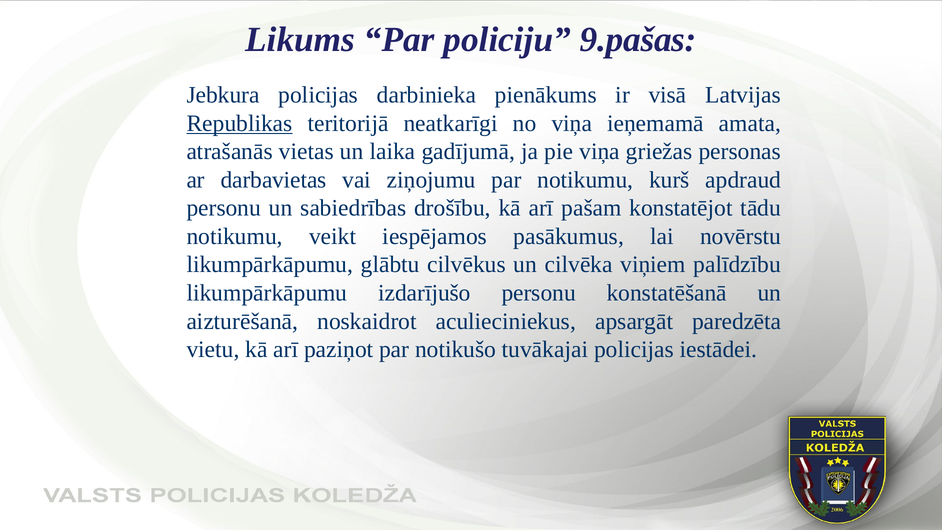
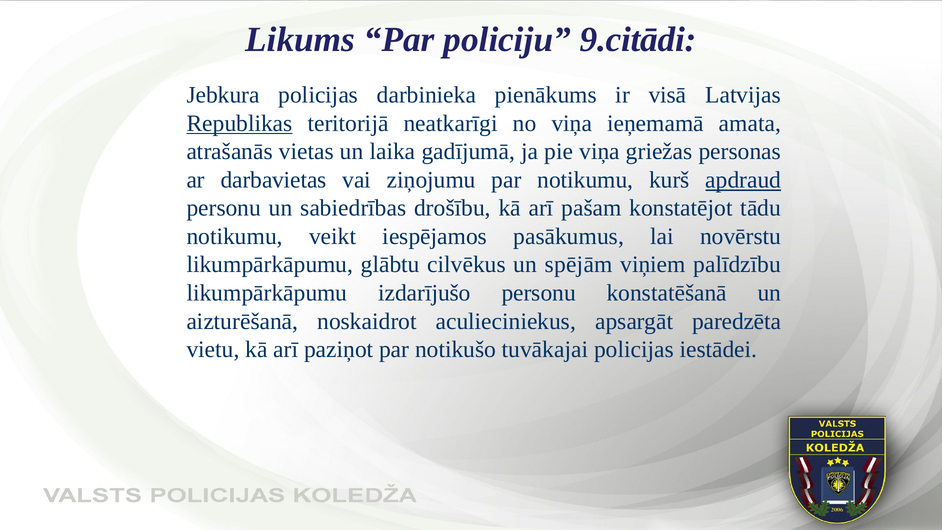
9.pašas: 9.pašas -> 9.citādi (638, 39)
apdraud underline: none -> present (743, 180)
cilvēka: cilvēka -> spējām (579, 265)
